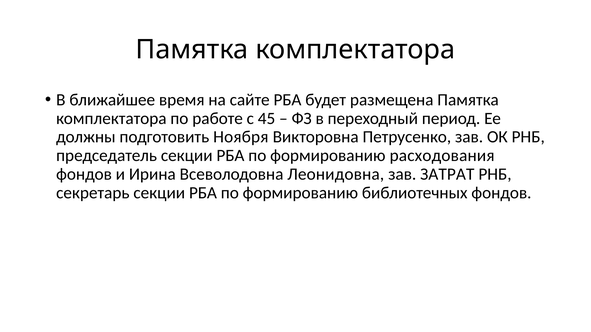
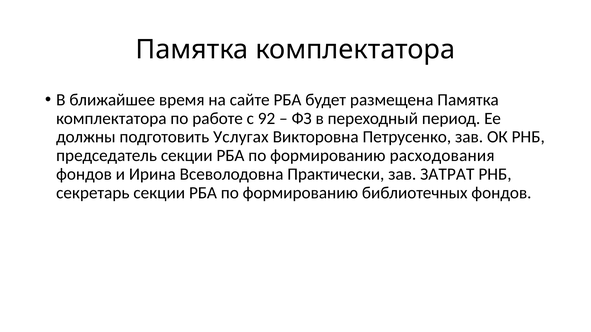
45: 45 -> 92 (267, 119)
Ноября: Ноября -> Услугах (241, 137)
Леонидовна: Леонидовна -> Практически (336, 174)
